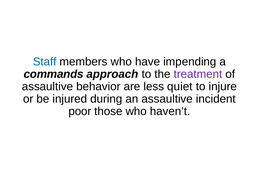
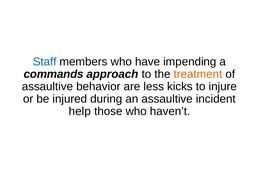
treatment colour: purple -> orange (198, 74)
quiet: quiet -> kicks (180, 87)
poor: poor -> help (80, 112)
